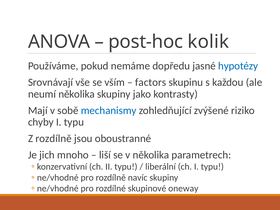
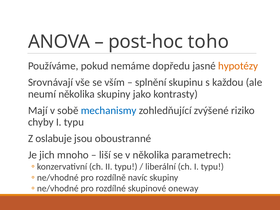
kolik: kolik -> toho (208, 42)
hypotézy colour: blue -> orange (238, 66)
factors: factors -> splnění (151, 82)
Z rozdílně: rozdílně -> oslabuje (54, 139)
